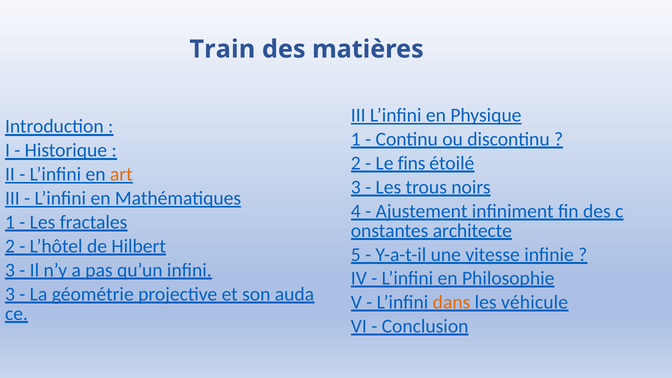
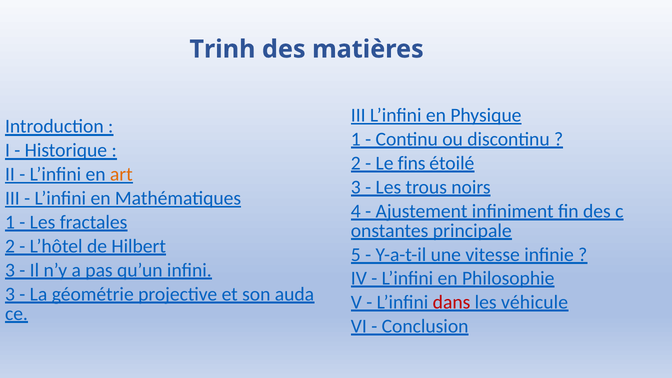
Train: Train -> Trinh (222, 49)
architecte: architecte -> principale (472, 231)
dans colour: orange -> red (452, 302)
